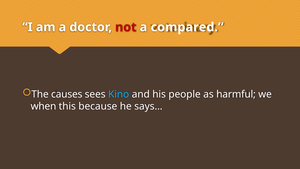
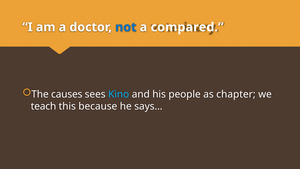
not colour: red -> blue (126, 27)
harmful: harmful -> chapter (236, 94)
when: when -> teach (43, 106)
